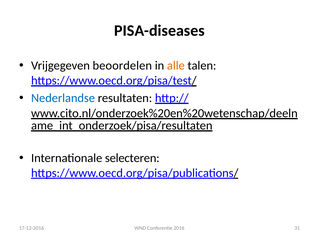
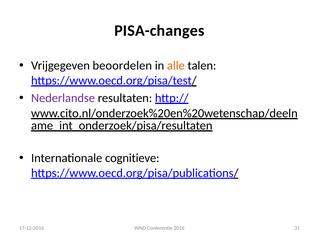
PISA-diseases: PISA-diseases -> PISA-changes (159, 31)
Nederlandse colour: blue -> purple (63, 98)
selecteren: selecteren -> cognitieve (132, 158)
